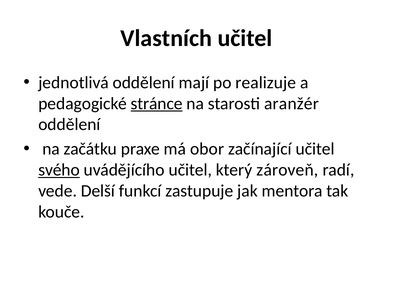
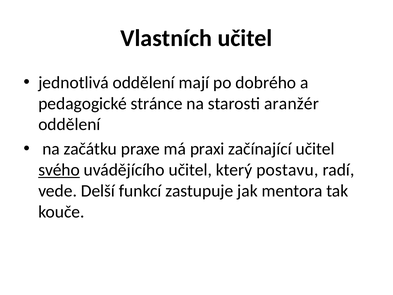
realizuje: realizuje -> dobrého (266, 82)
stránce underline: present -> none (157, 103)
obor: obor -> praxi (207, 149)
zároveň: zároveň -> postavu (287, 170)
